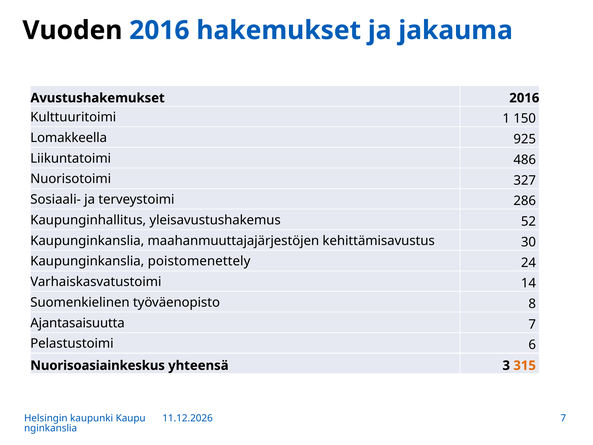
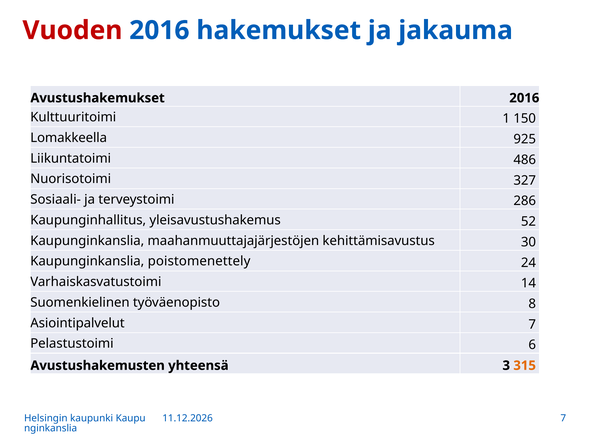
Vuoden colour: black -> red (72, 30)
Ajantasaisuutta: Ajantasaisuutta -> Asiointipalvelut (77, 323)
Nuorisoasiainkeskus: Nuorisoasiainkeskus -> Avustushakemusten (98, 365)
